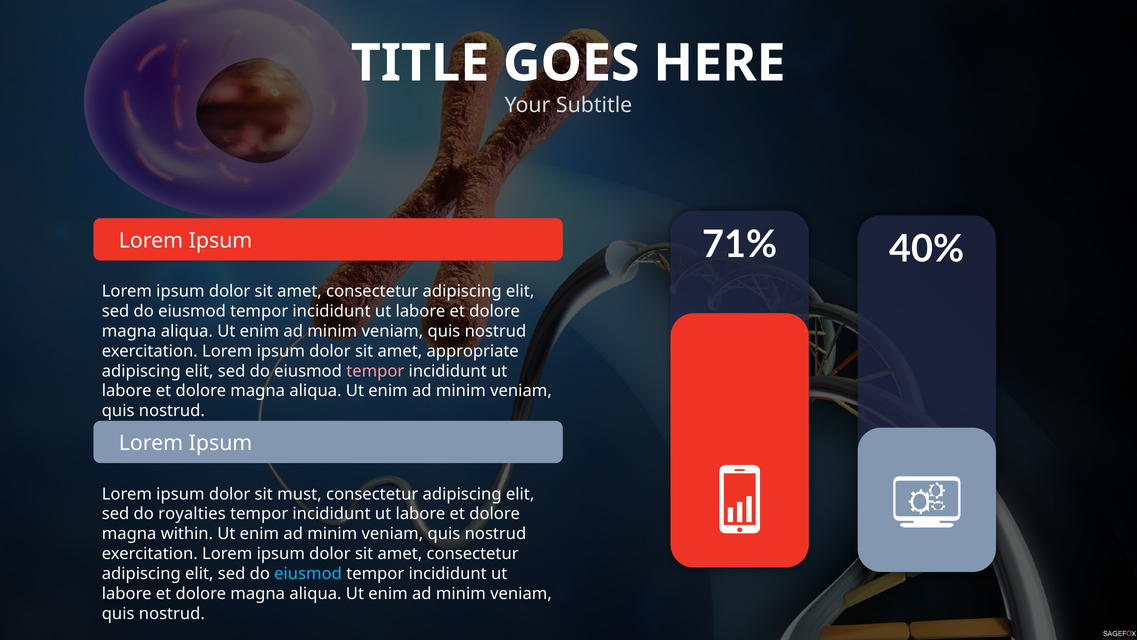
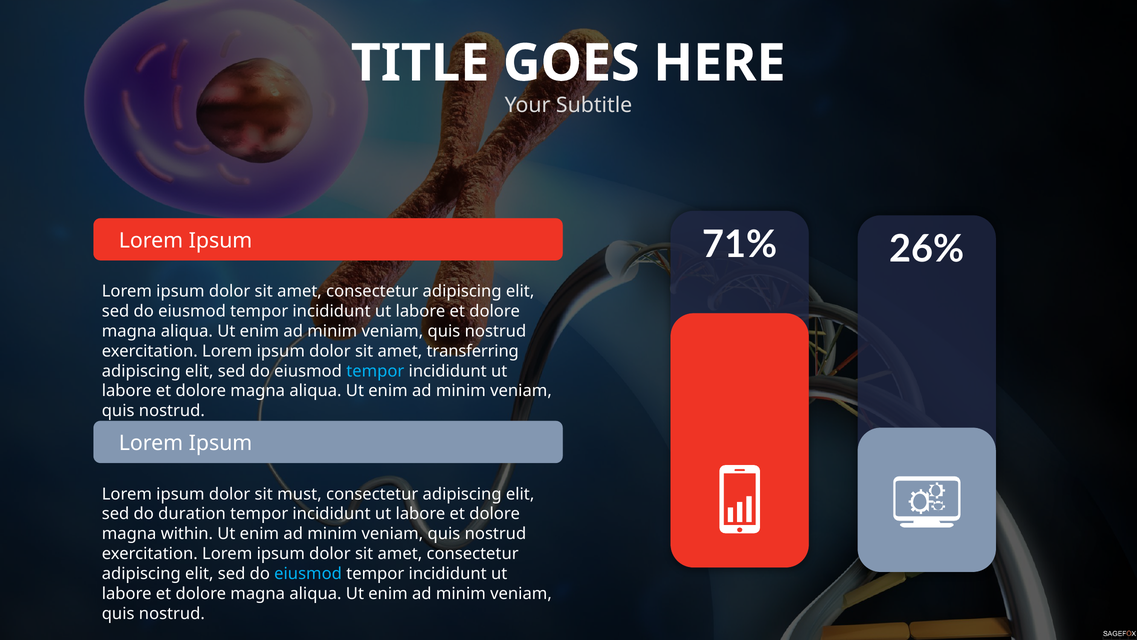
40%: 40% -> 26% (927, 249)
appropriate: appropriate -> transferring (473, 351)
tempor colour: pink -> light blue (375, 371)
royalties: royalties -> duration (192, 514)
